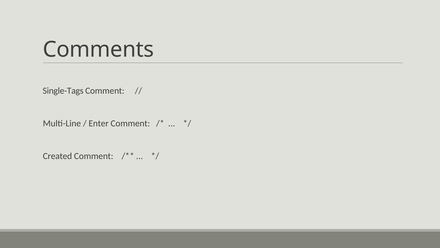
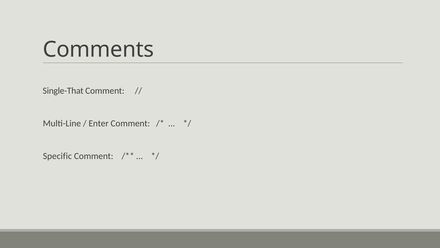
Single-Tags: Single-Tags -> Single-That (63, 91)
Created: Created -> Specific (57, 156)
